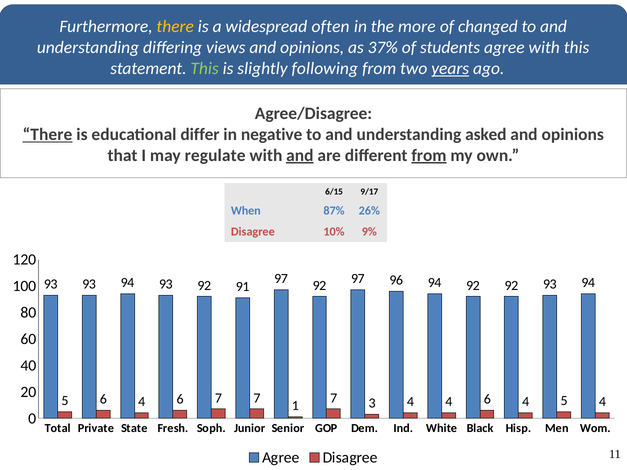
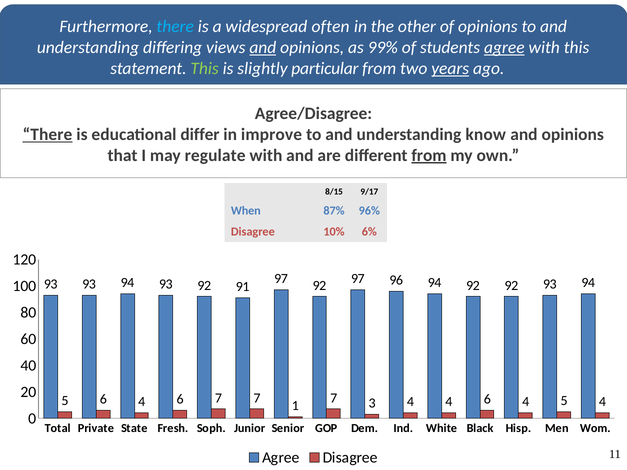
there colour: yellow -> light blue (175, 27)
more: more -> other (417, 27)
of changed: changed -> opinions (488, 27)
and underline: none -> present (263, 48)
37%: 37% -> 99% (383, 48)
agree underline: none -> present (504, 48)
following: following -> particular (325, 68)
negative: negative -> improve (272, 134)
asked: asked -> know (486, 134)
and underline: present -> none (300, 155)
6/15: 6/15 -> 8/15 (334, 192)
26%: 26% -> 96% (369, 211)
9%: 9% -> 6% (369, 232)
